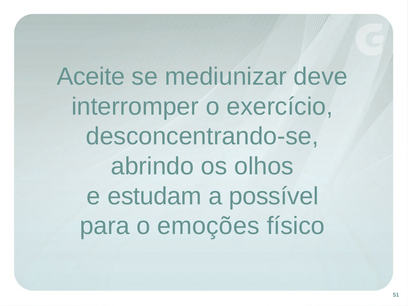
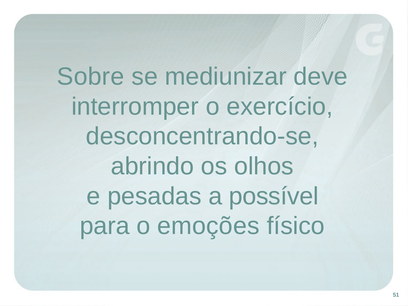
Aceite: Aceite -> Sobre (91, 77)
estudam: estudam -> pesadas (154, 196)
